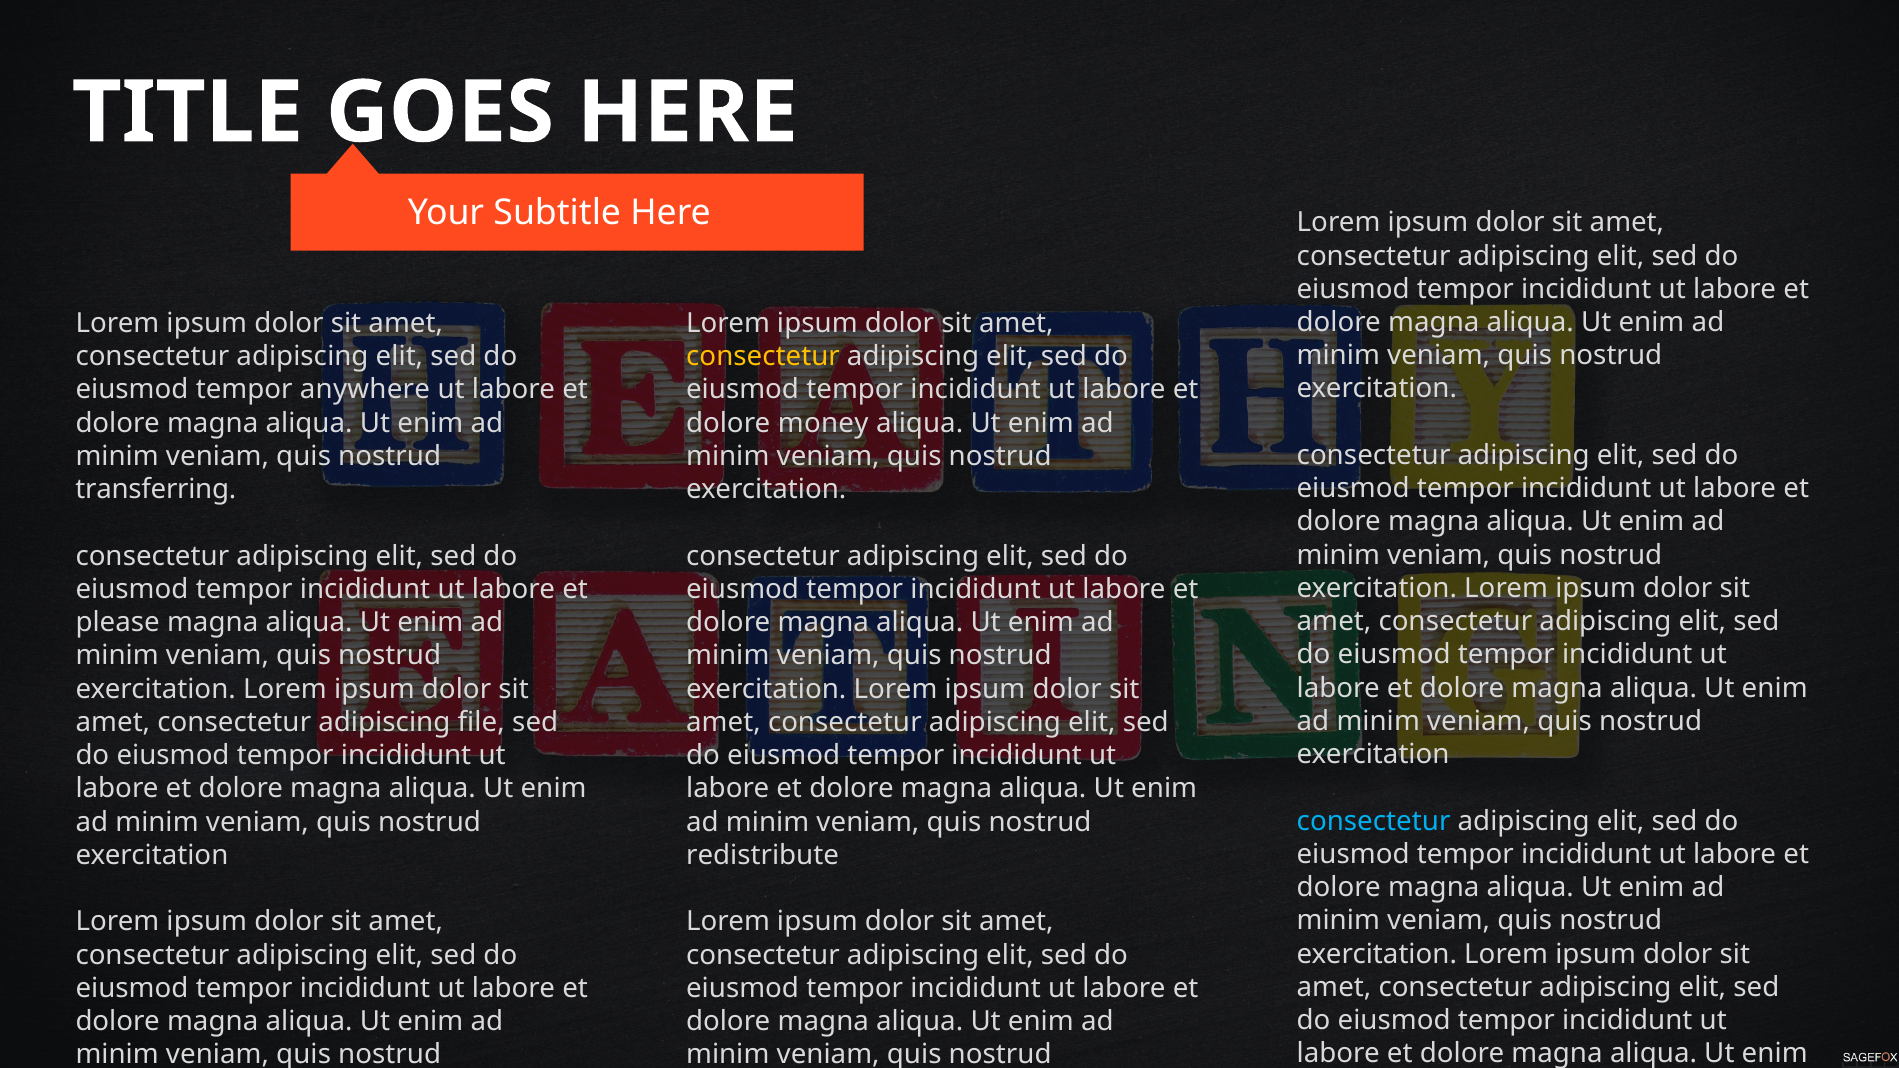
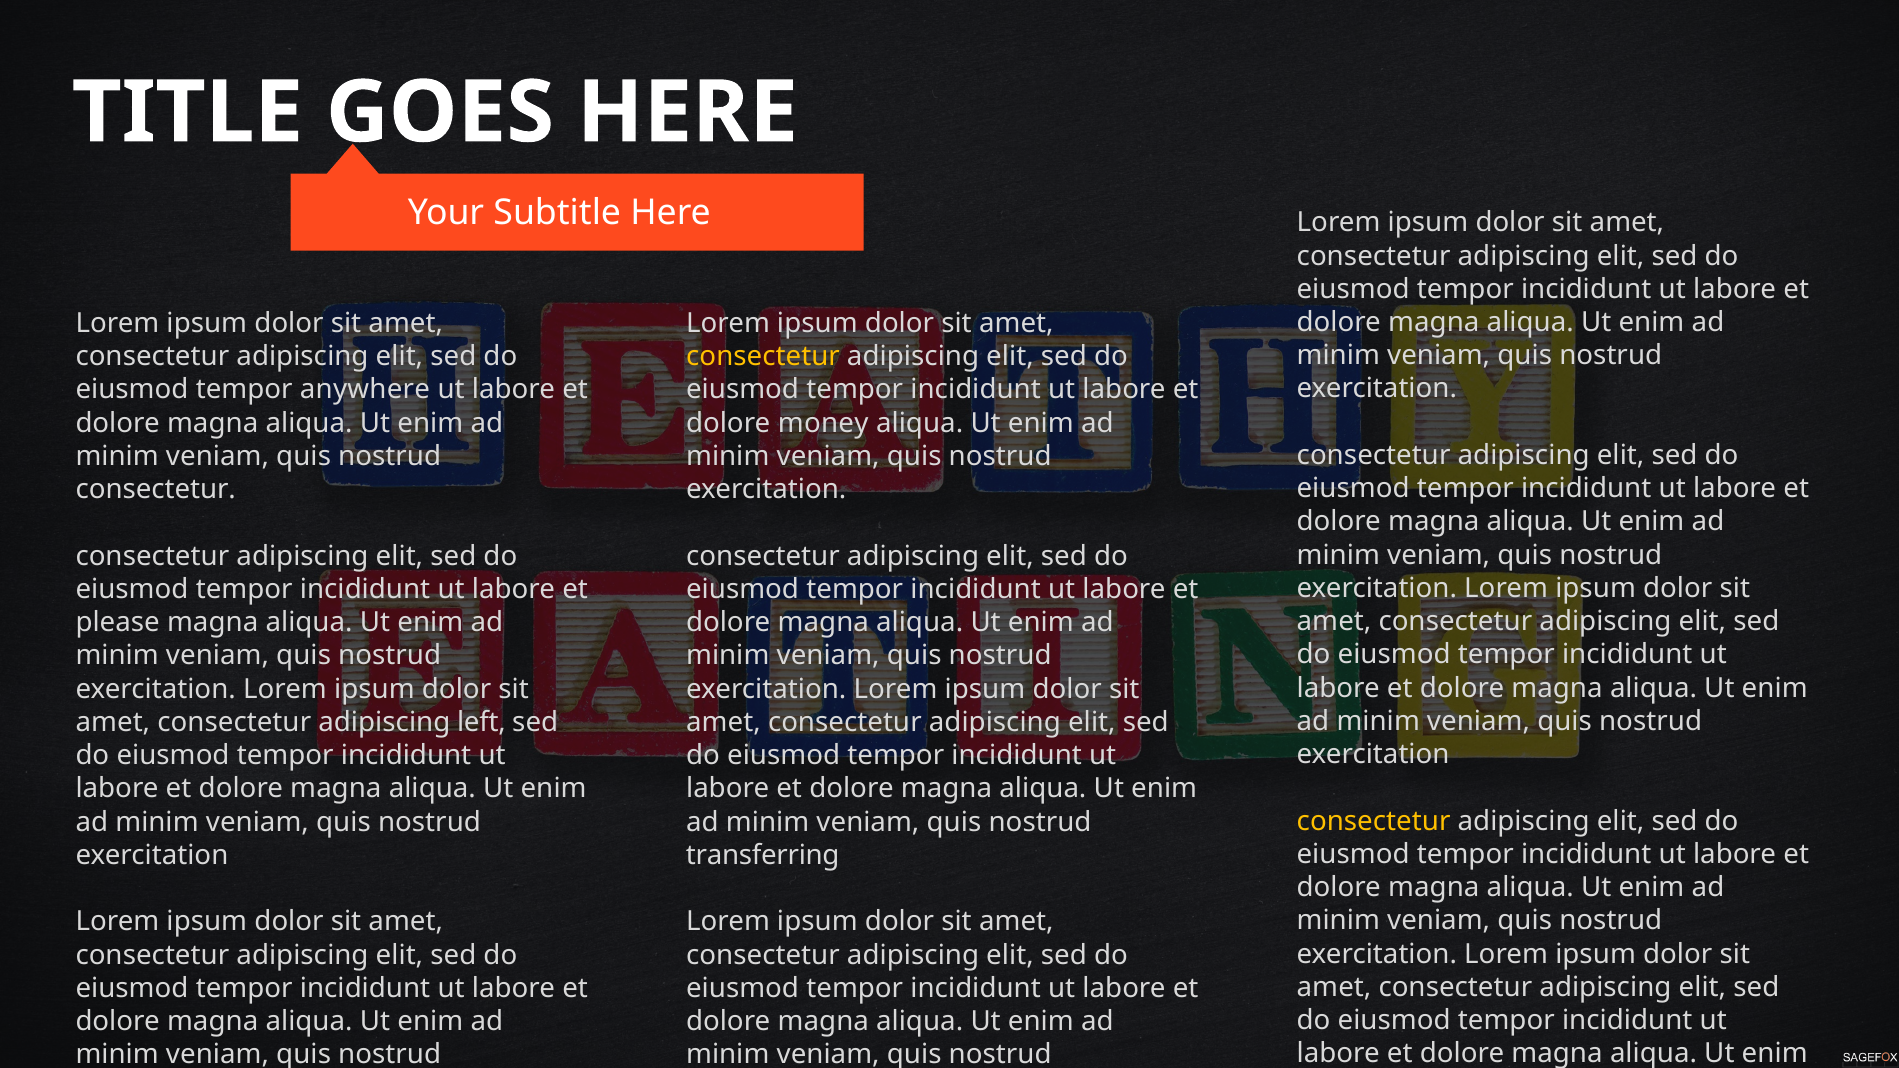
transferring: transferring -> consectetur (156, 490)
file: file -> left (481, 722)
consectetur colour: light blue -> yellow (1374, 821)
redistribute: redistribute -> transferring (763, 855)
